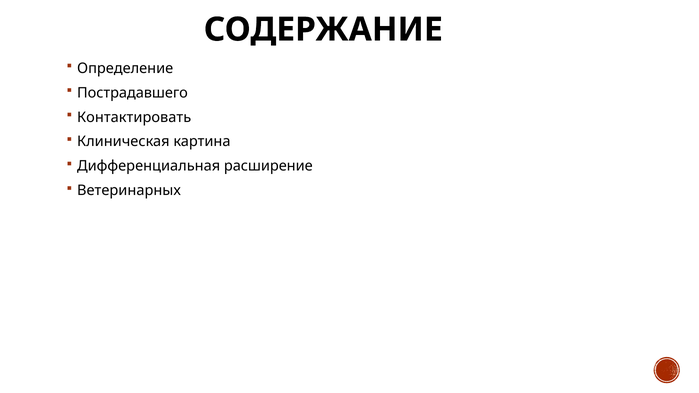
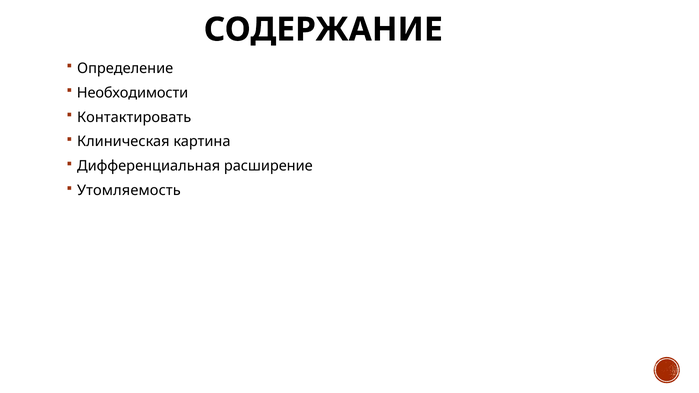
Пострадавшего: Пострадавшего -> Необходимости (133, 93)
Ветеринарных: Ветеринарных -> Утомляемость (129, 191)
